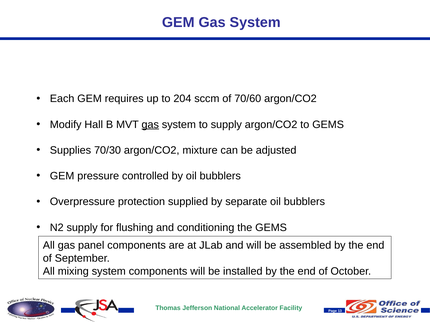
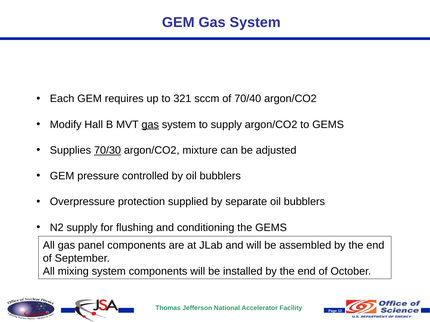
204: 204 -> 321 (182, 99)
70/60: 70/60 -> 70/40 (248, 99)
70/30 underline: none -> present (108, 150)
